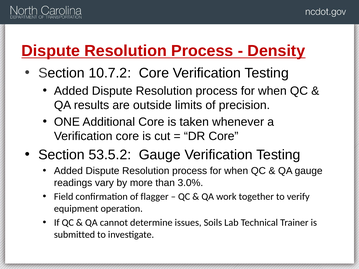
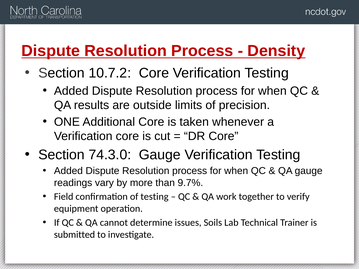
53.5.2: 53.5.2 -> 74.3.0 (110, 155)
3.0%: 3.0% -> 9.7% (190, 183)
of flagger: flagger -> testing (155, 197)
